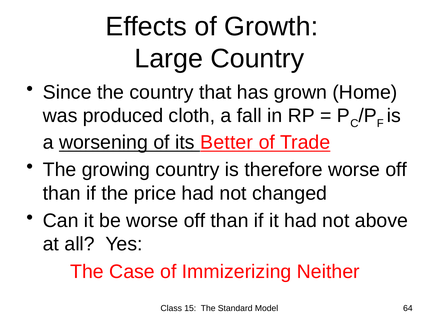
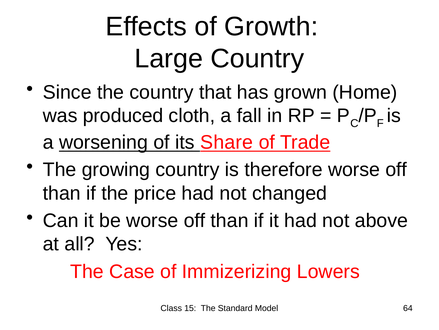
Better: Better -> Share (227, 142)
Neither: Neither -> Lowers (328, 271)
